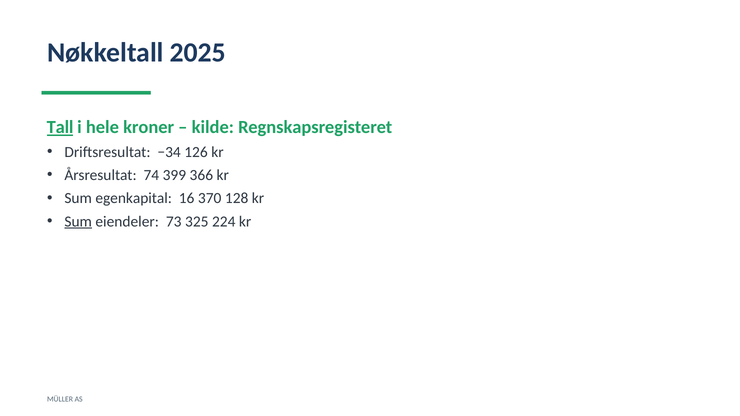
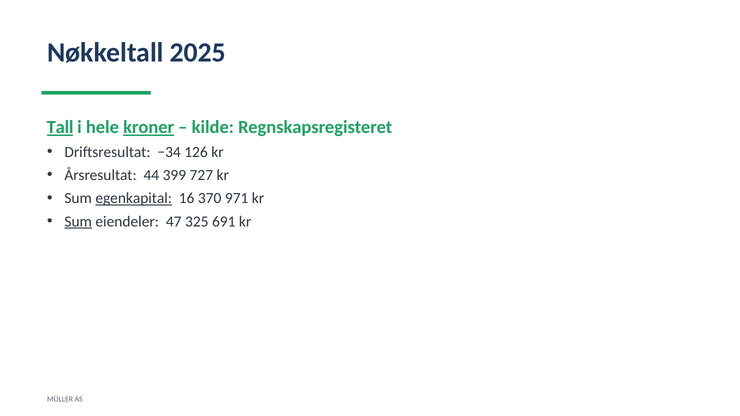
kroner underline: none -> present (149, 127)
74: 74 -> 44 (151, 175)
366: 366 -> 727 (201, 175)
egenkapital underline: none -> present (134, 198)
128: 128 -> 971 (237, 198)
73: 73 -> 47 (174, 222)
224: 224 -> 691 (224, 222)
